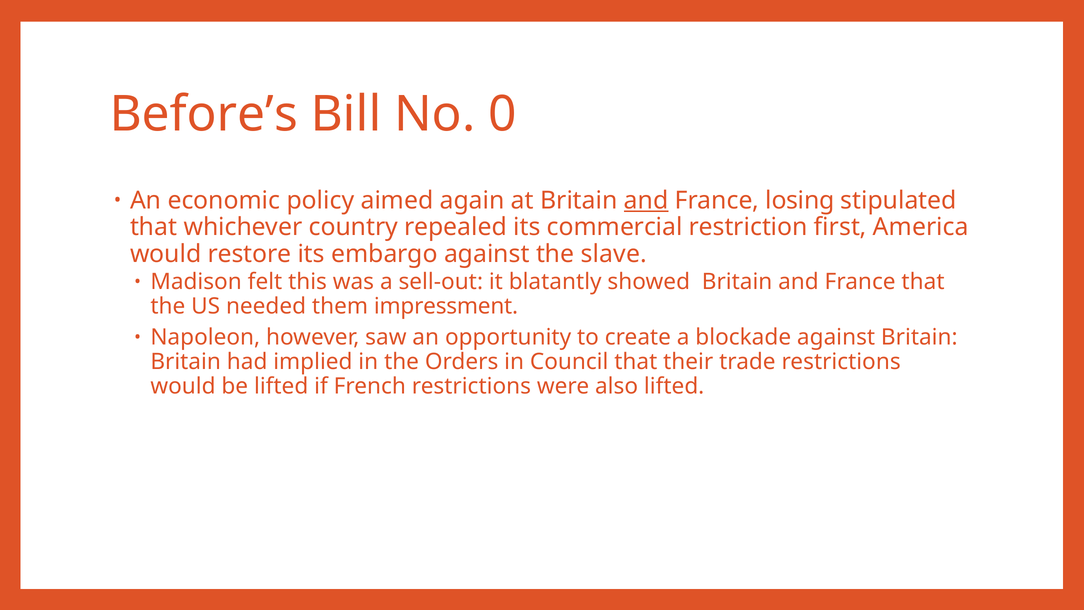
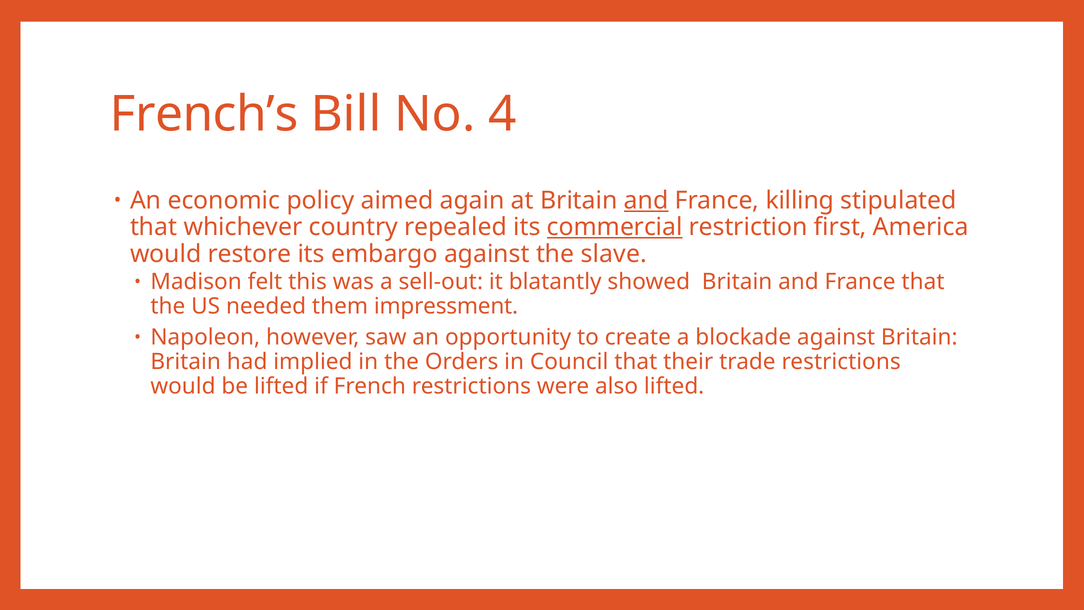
Before’s: Before’s -> French’s (204, 114)
0: 0 -> 4 (502, 114)
losing: losing -> killing (800, 200)
commercial underline: none -> present (615, 227)
